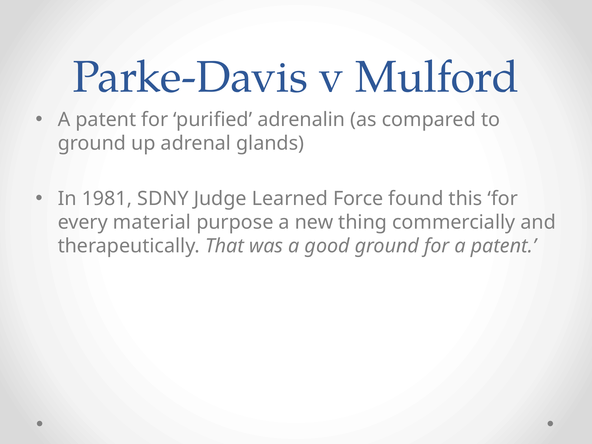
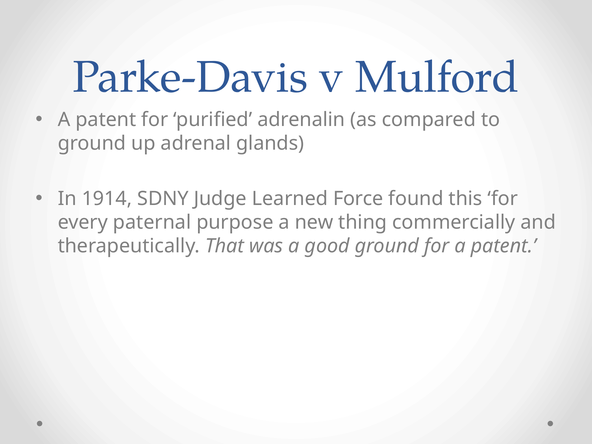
1981: 1981 -> 1914 (107, 199)
material: material -> paternal (152, 222)
